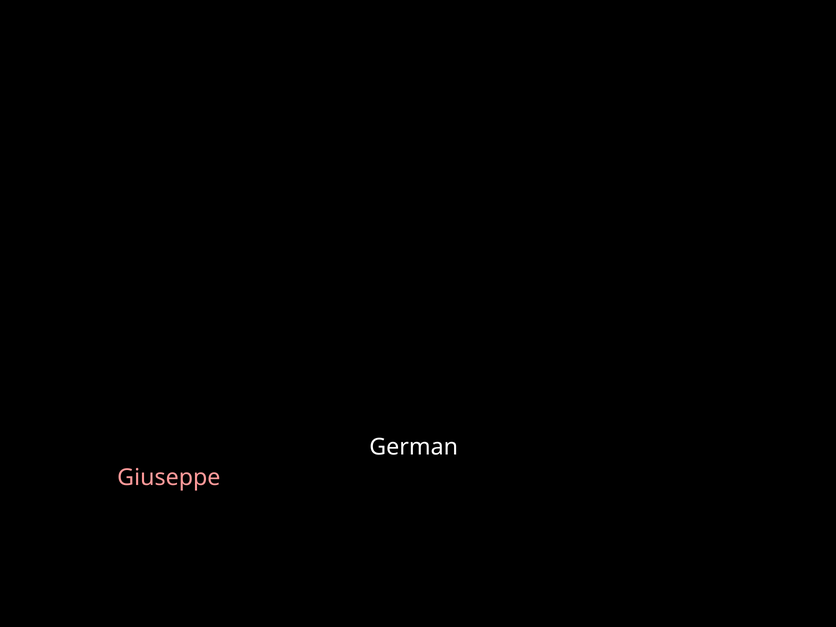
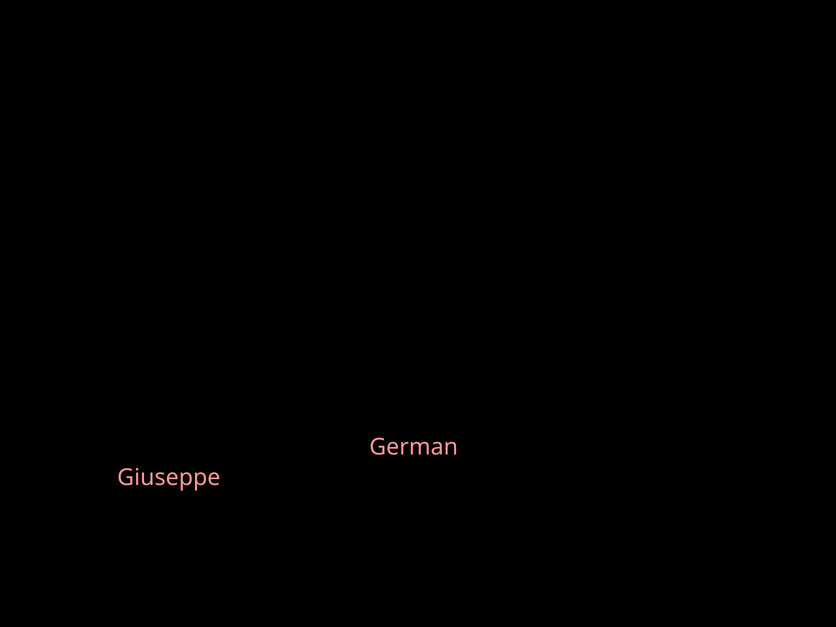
German colour: white -> pink (414, 447)
